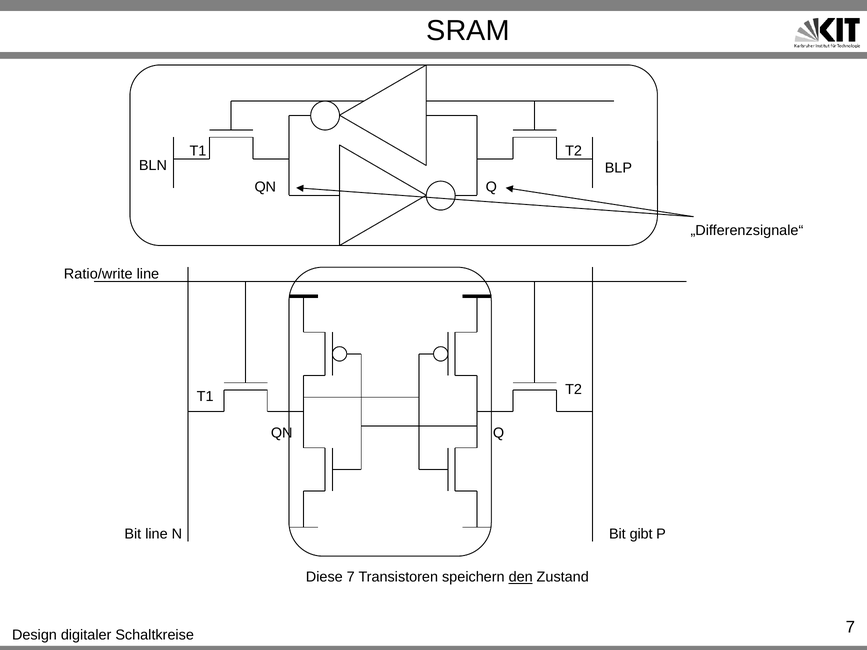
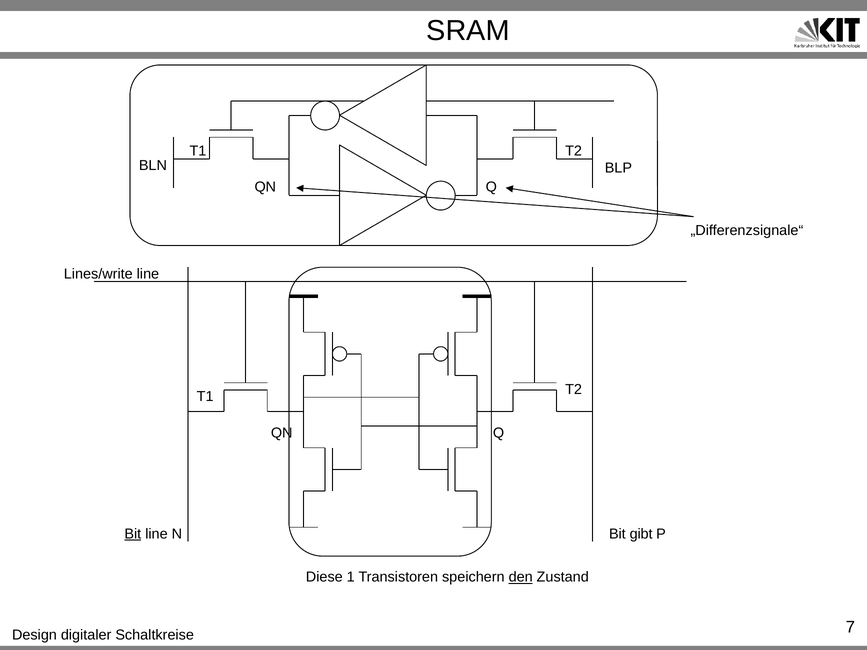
Ratio/write: Ratio/write -> Lines/write (98, 274)
Bit underline: none -> present (133, 534)
Diese 7: 7 -> 1 (351, 577)
